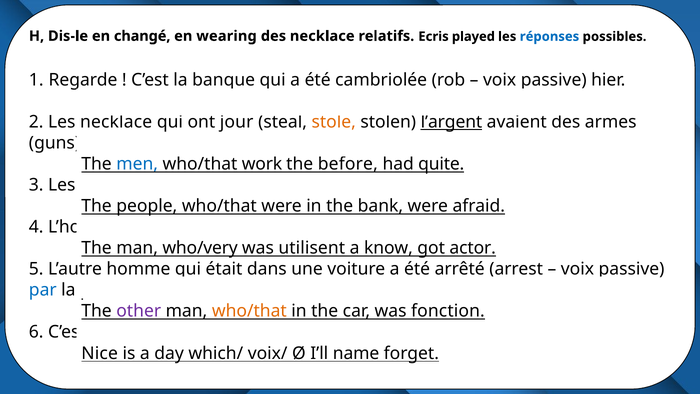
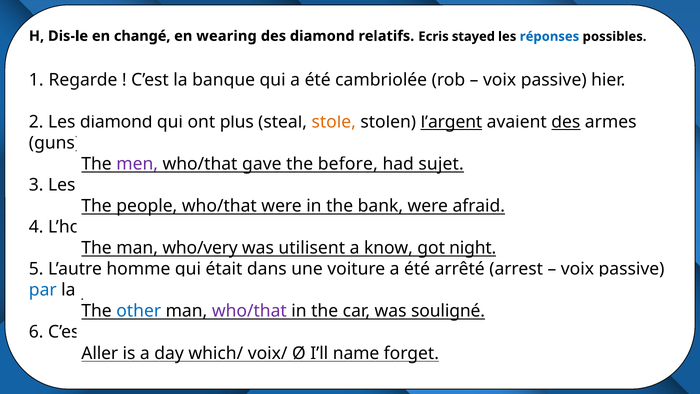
des necklace: necklace -> diamond (322, 36)
played: played -> stayed (473, 37)
Les necklace: necklace -> diamond (116, 122)
ont jour: jour -> plus (237, 122)
des underline: none -> present (566, 122)
men colour: blue -> purple (137, 164)
work: work -> gave (262, 164)
quite: quite -> sujet (441, 164)
actor: actor -> night (473, 248)
other colour: purple -> blue (139, 311)
who/that colour: orange -> purple (249, 311)
fonction: fonction -> souligné (448, 311)
Nice: Nice -> Aller (100, 353)
